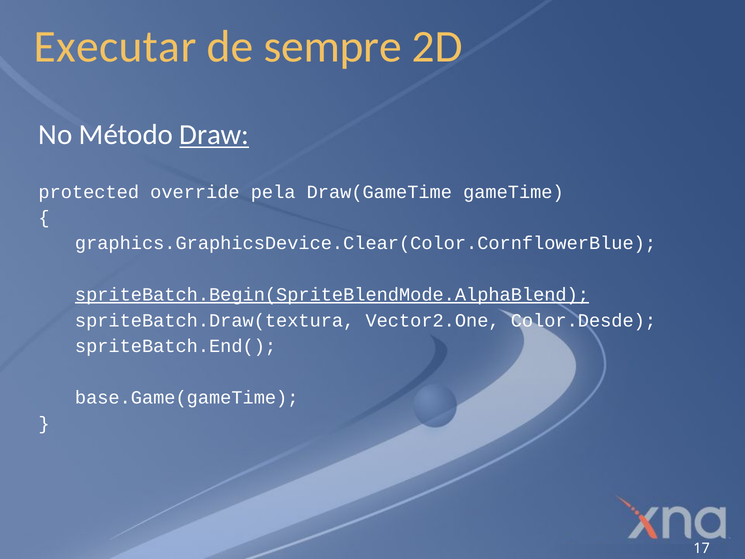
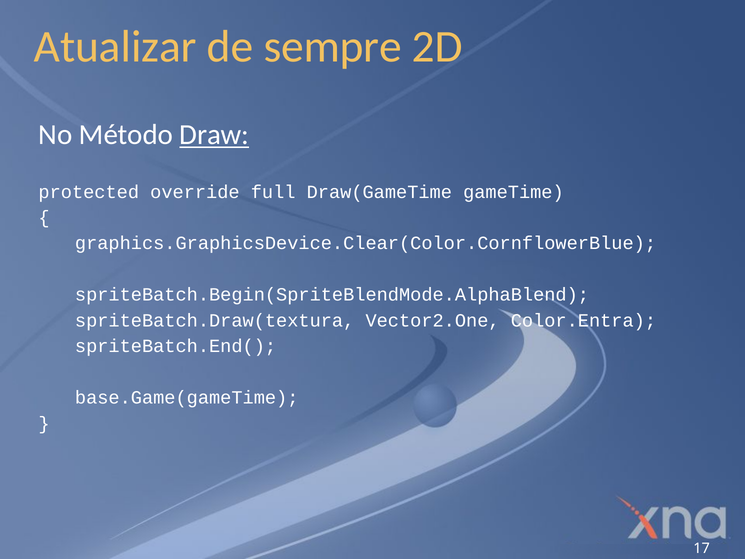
Executar: Executar -> Atualizar (115, 47)
pela: pela -> full (273, 192)
spriteBatch.Begin(SpriteBlendMode.AlphaBlend underline: present -> none (332, 295)
Color.Desde: Color.Desde -> Color.Entra (583, 320)
